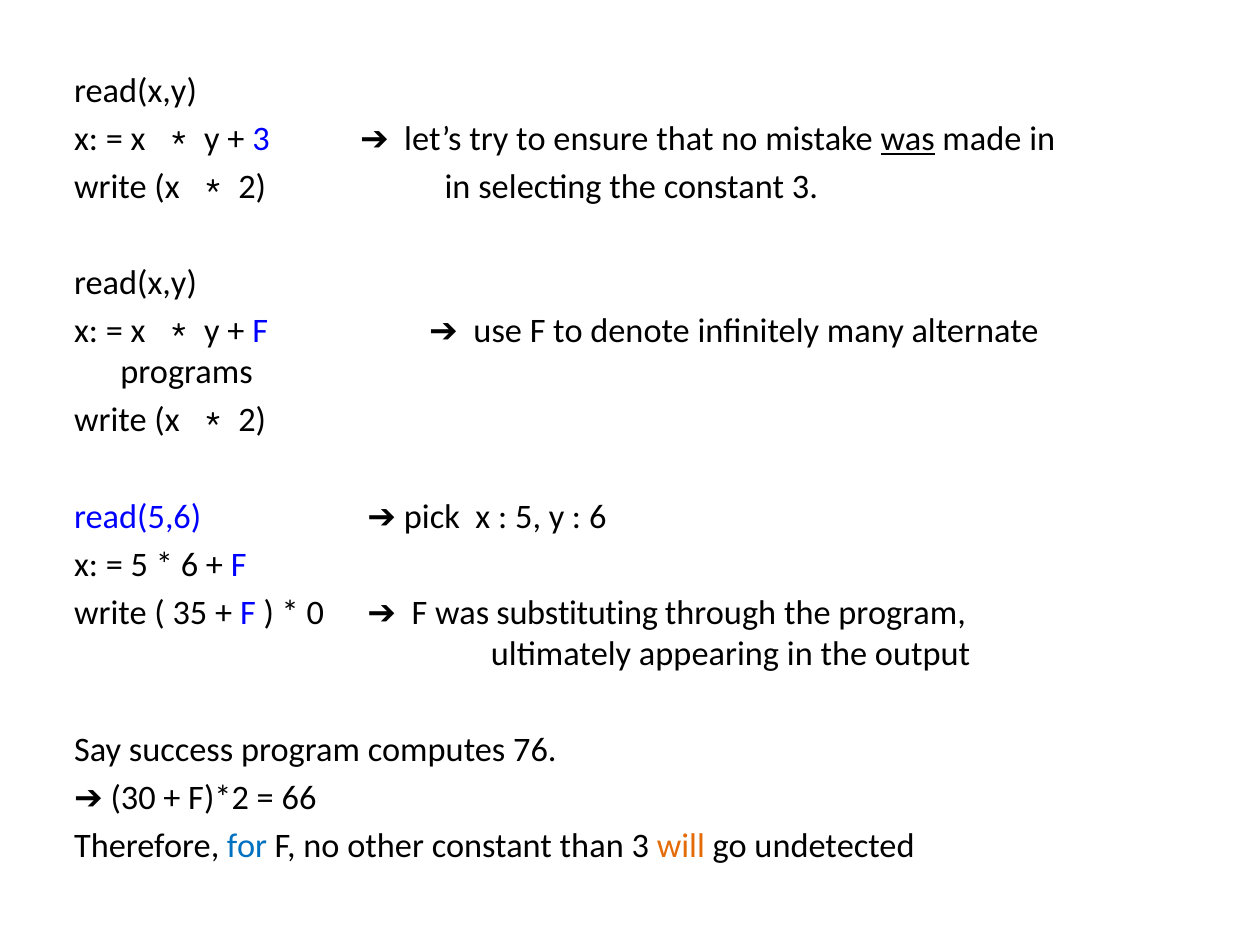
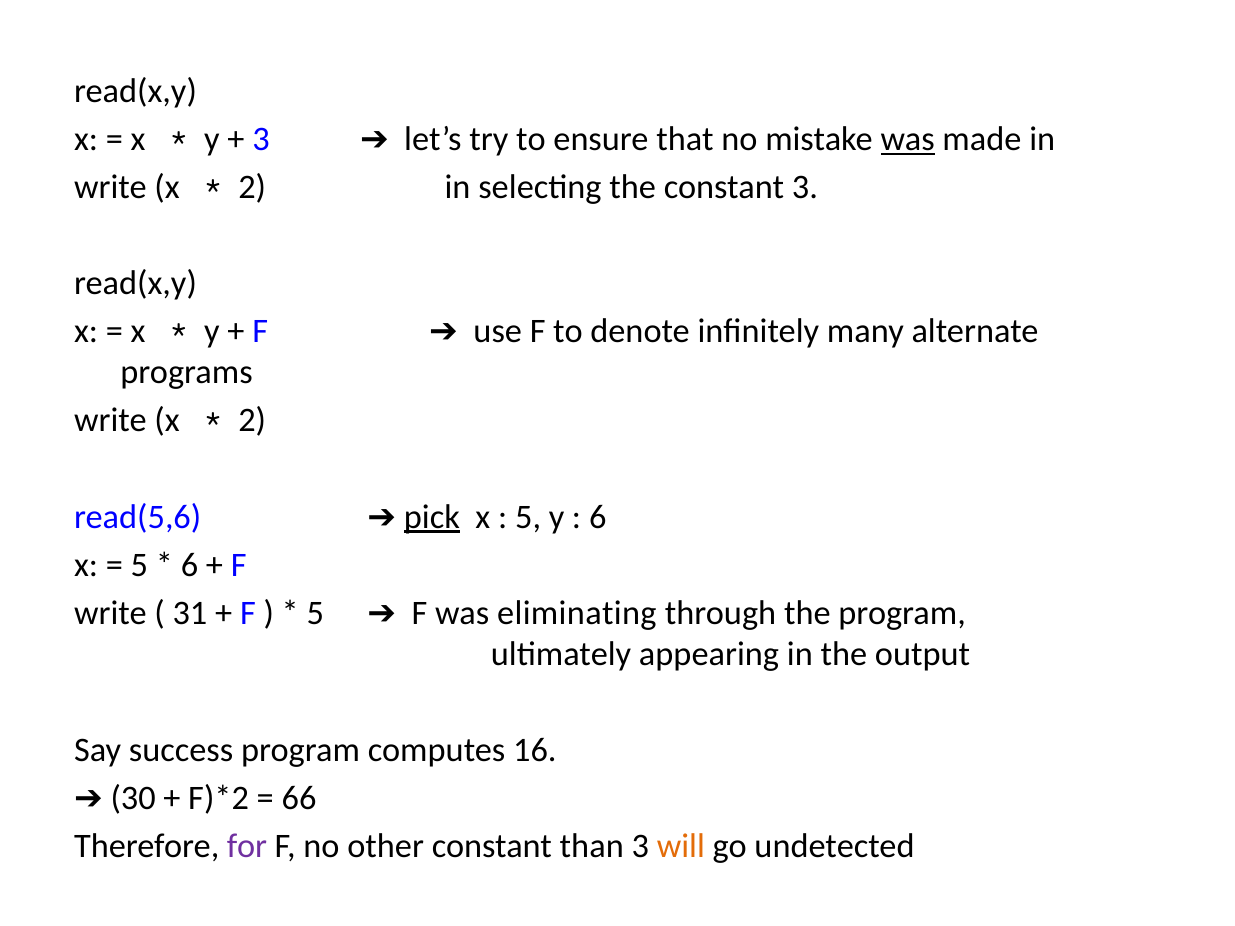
pick underline: none -> present (432, 517)
35: 35 -> 31 (190, 613)
0: 0 -> 5 (315, 613)
substituting: substituting -> eliminating (577, 613)
76: 76 -> 16 (535, 750)
for colour: blue -> purple (247, 847)
